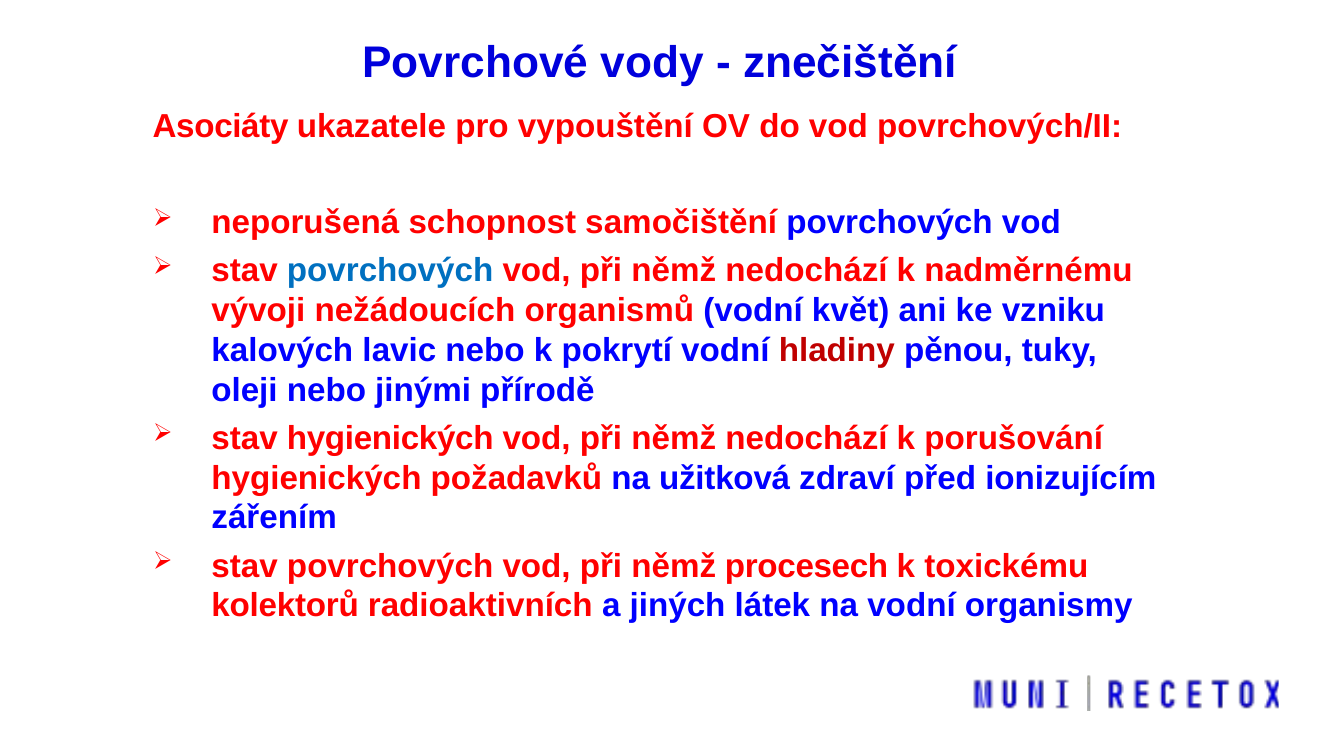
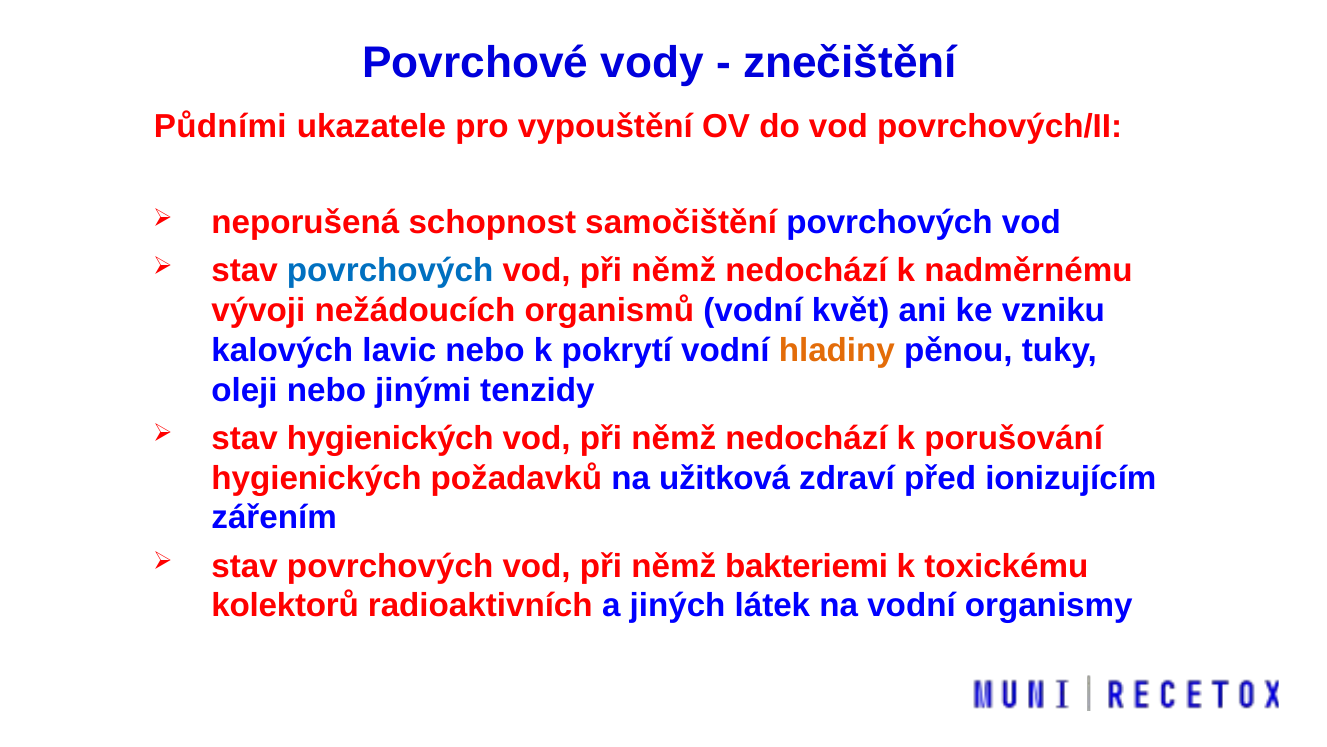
Asociáty: Asociáty -> Půdními (220, 126)
hladiny colour: red -> orange (837, 350)
přírodě: přírodě -> tenzidy (537, 390)
procesech: procesech -> bakteriemi (807, 566)
